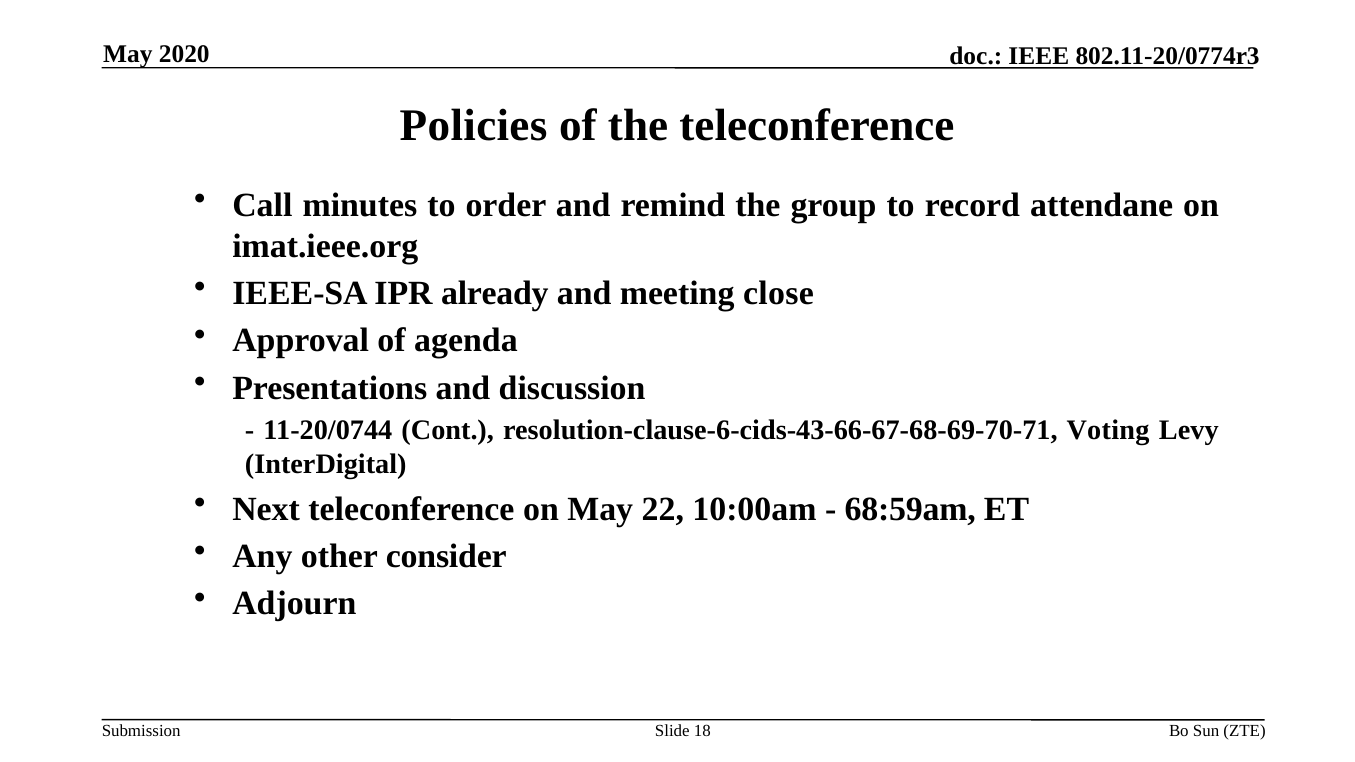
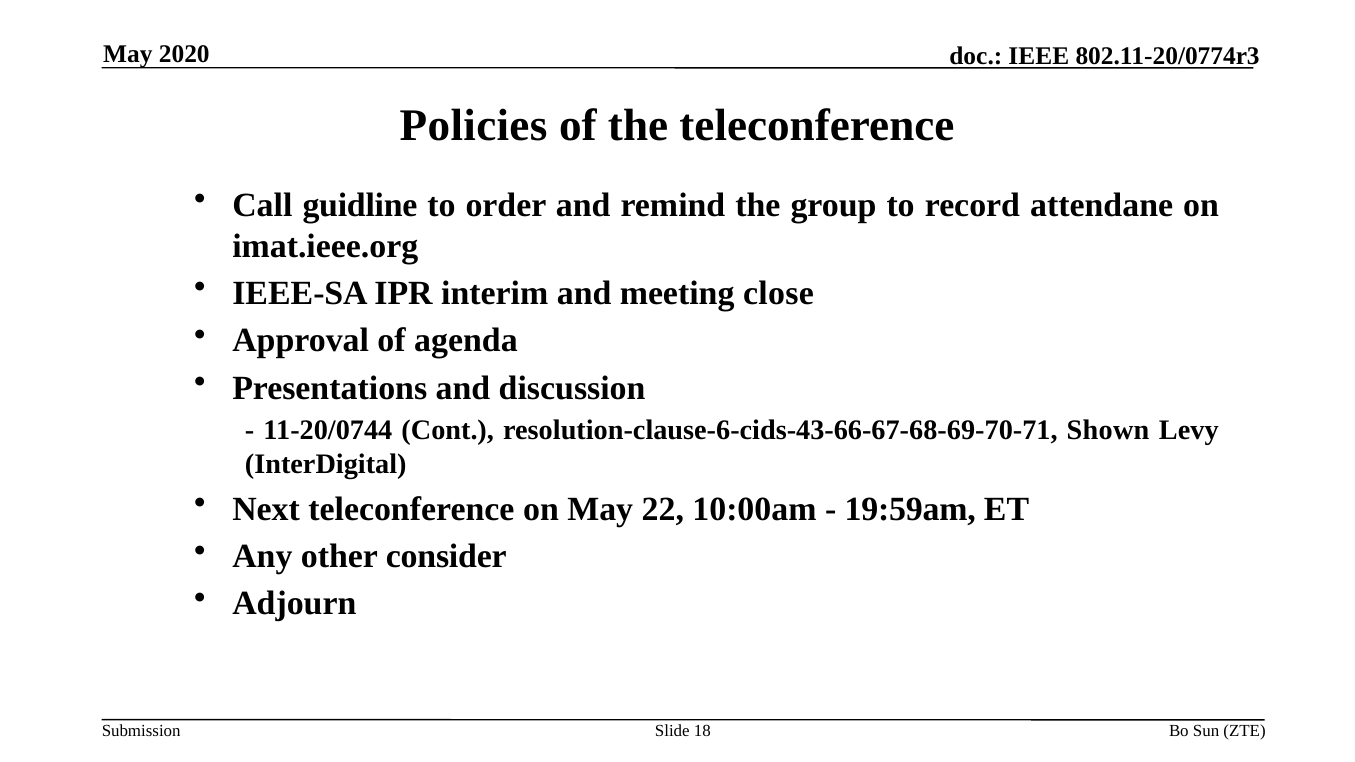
minutes: minutes -> guidline (360, 205)
already: already -> interim (495, 293)
Voting: Voting -> Shown (1108, 431)
68:59am: 68:59am -> 19:59am (910, 509)
